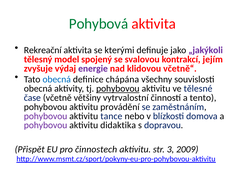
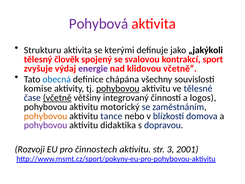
Pohybová colour: green -> purple (99, 24)
Rekreační: Rekreační -> Strukturu (43, 50)
„jakýkoli colour: purple -> black (206, 50)
model: model -> člověk (67, 59)
jejím: jejím -> sport (213, 59)
obecná: obecná -> komise (38, 88)
včetně underline: none -> present (57, 98)
vytrvalostní: vytrvalostní -> integrovaný (126, 98)
tento: tento -> logos (203, 98)
provádění: provádění -> motorický (120, 107)
pohybovou colour: purple -> orange (46, 116)
Přispět: Přispět -> Rozvoji (30, 149)
2009: 2009 -> 2001 (187, 149)
